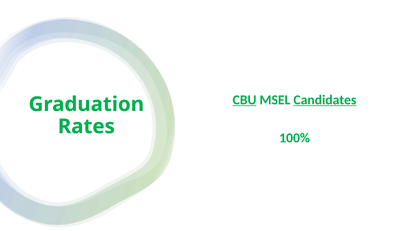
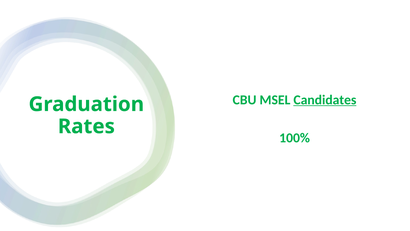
CBU underline: present -> none (245, 100)
